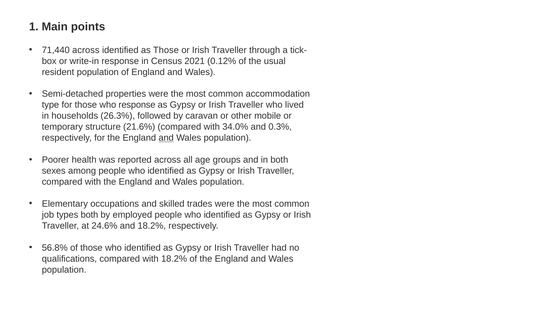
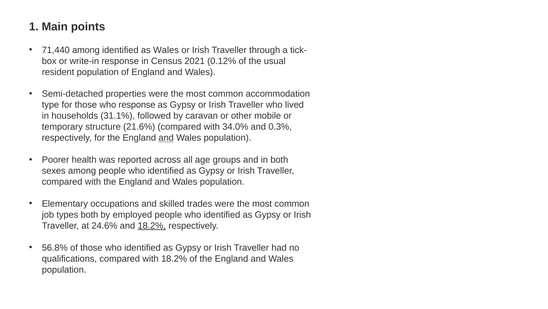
71,440 across: across -> among (86, 50)
as Those: Those -> Wales (166, 50)
26.3%: 26.3% -> 31.1% (118, 116)
18.2% underline: none -> present (152, 225)
